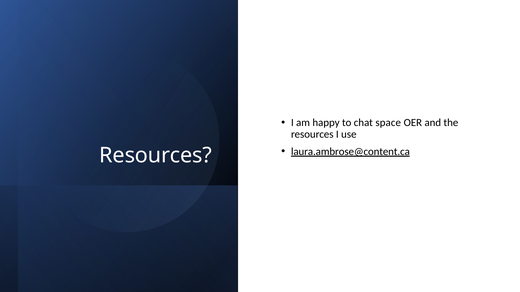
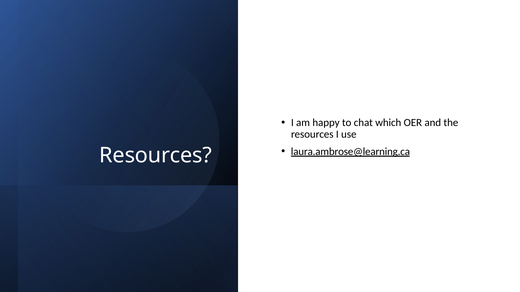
space: space -> which (388, 123)
laura.ambrose@content.ca: laura.ambrose@content.ca -> laura.ambrose@learning.ca (350, 152)
